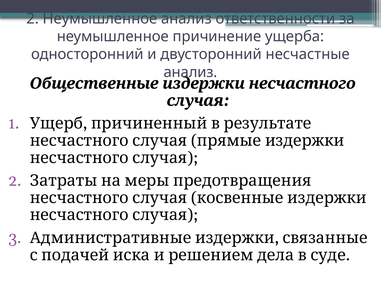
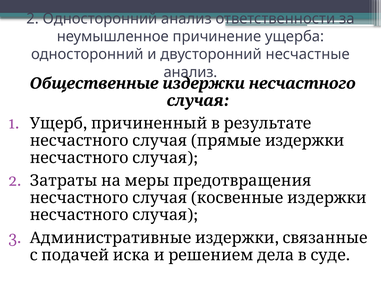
2 Неумышленное: Неумышленное -> Односторонний (100, 19)
